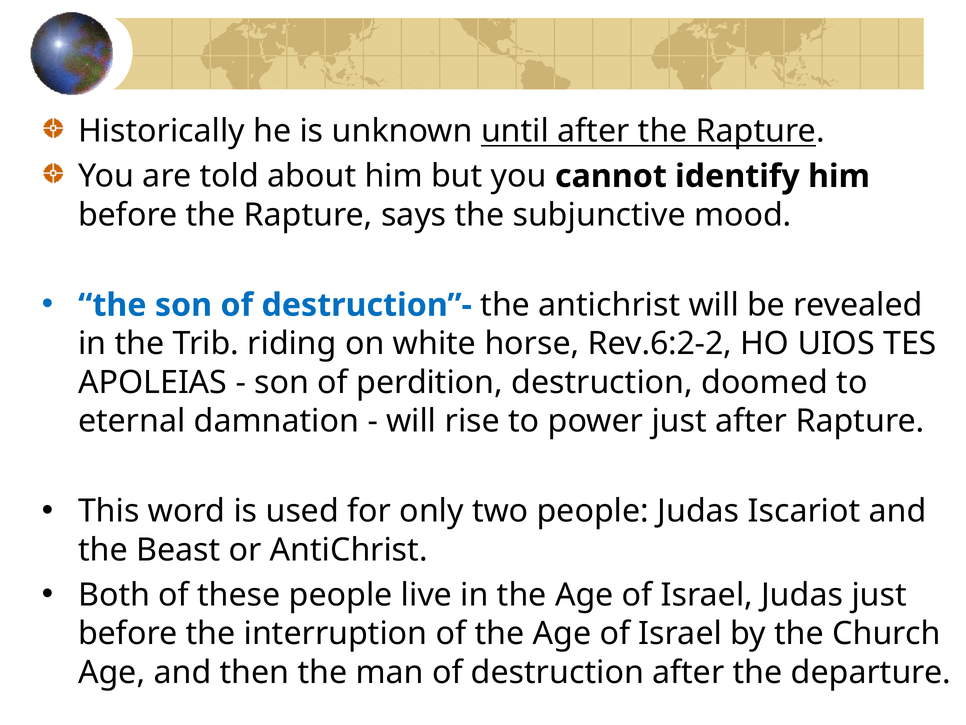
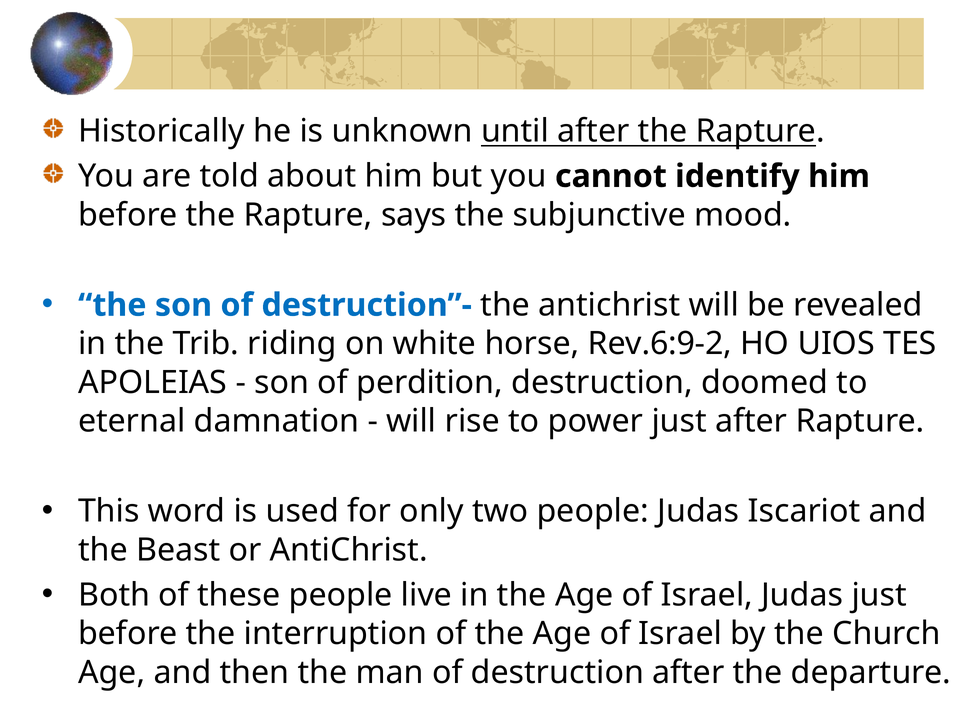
Rev.6:2-2: Rev.6:2-2 -> Rev.6:9-2 (660, 344)
